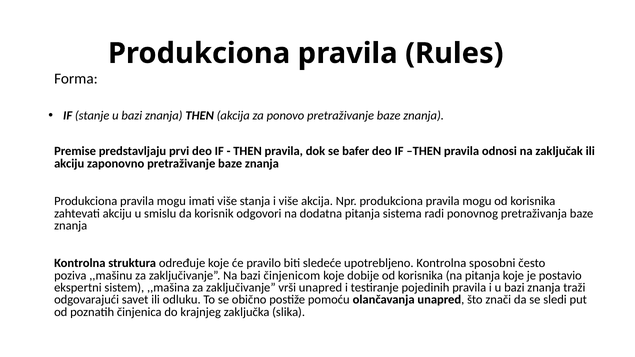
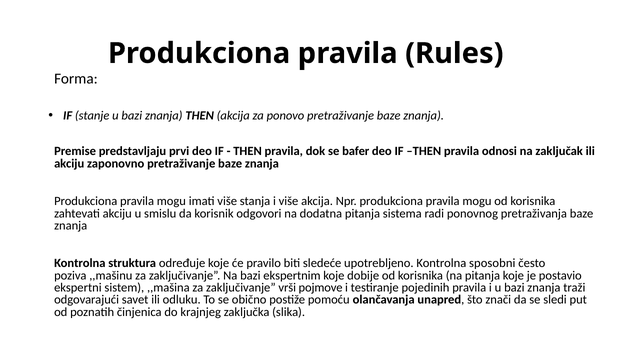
činjenicom: činjenicom -> ekspertnim (292, 276)
vrši unapred: unapred -> pojmove (321, 288)
